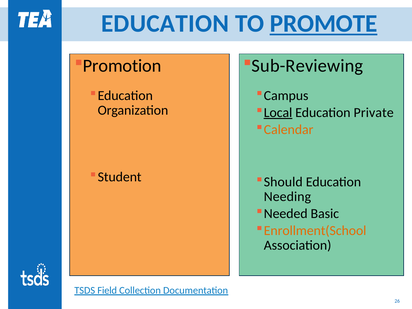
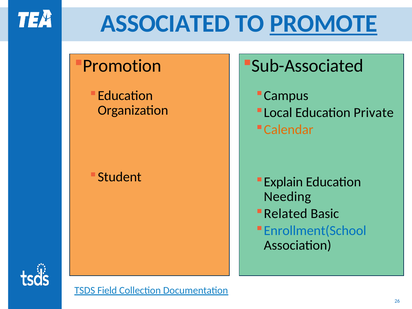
EDUCATION: EDUCATION -> ASSOCIATED (165, 24)
Sub-Reviewing: Sub-Reviewing -> Sub-Associated (308, 66)
Local underline: present -> none (278, 113)
Should: Should -> Explain (283, 182)
Needed: Needed -> Related (286, 214)
Enrollment(School colour: orange -> blue (315, 231)
